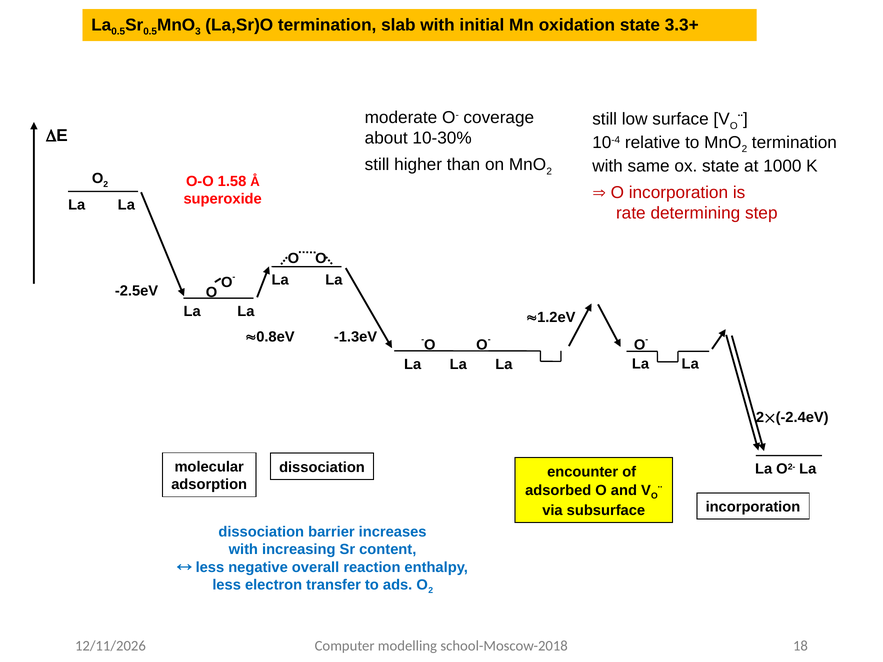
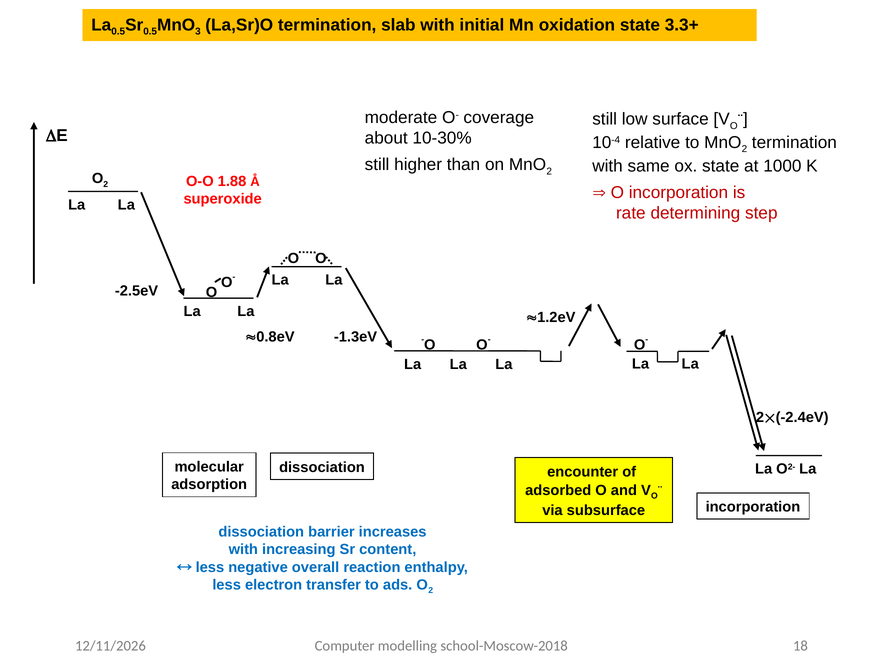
1.58: 1.58 -> 1.88 (232, 181)
